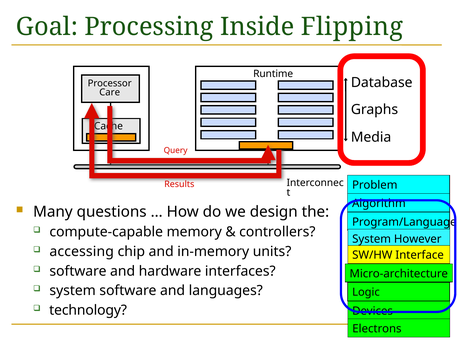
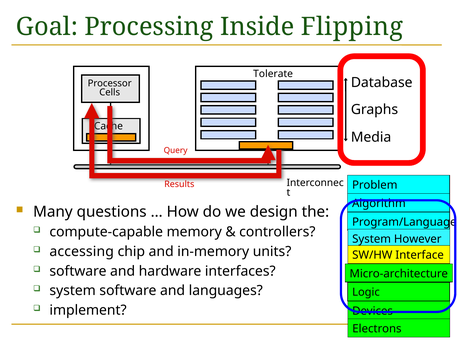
Runtime: Runtime -> Tolerate (273, 74)
Care: Care -> Cells (110, 92)
technology: technology -> implement (88, 310)
